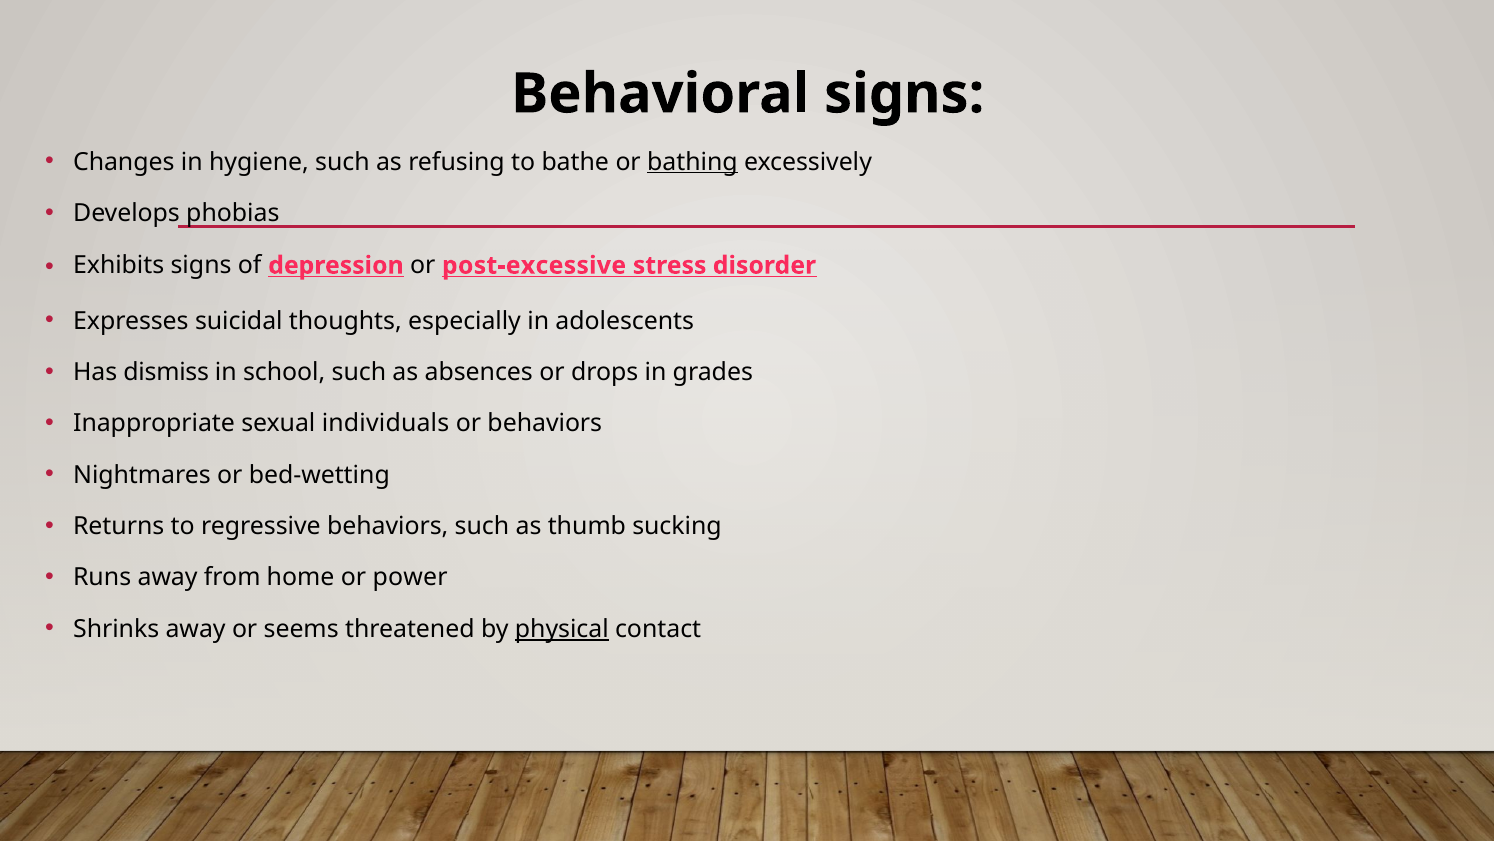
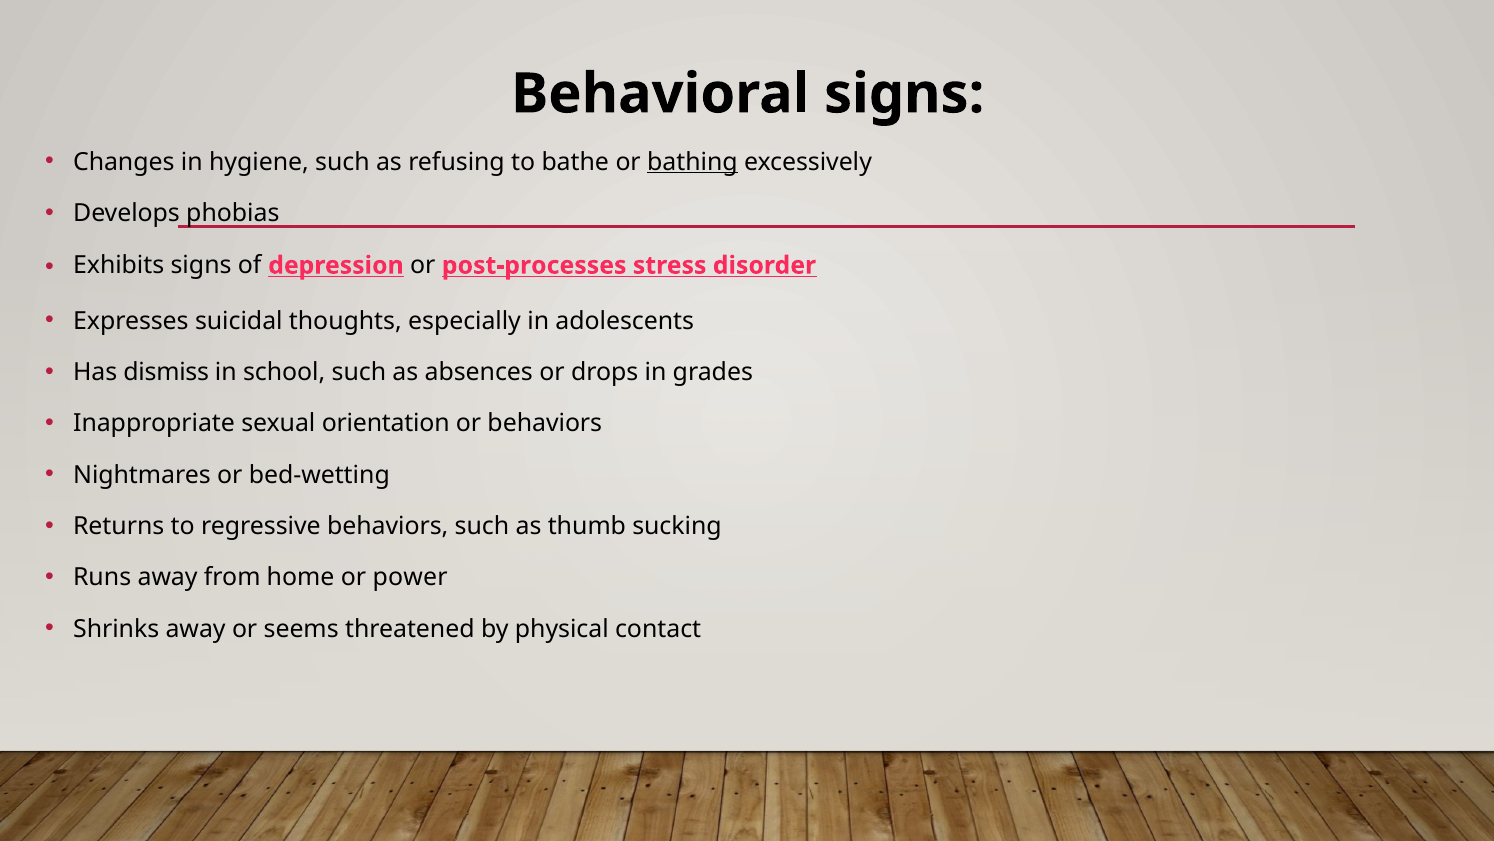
post-excessive: post-excessive -> post-processes (534, 265)
individuals: individuals -> orientation (386, 423)
physical underline: present -> none (562, 629)
